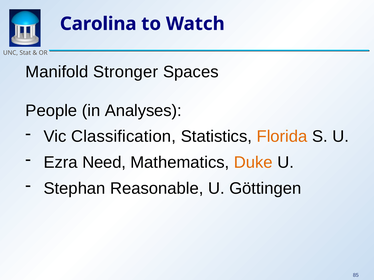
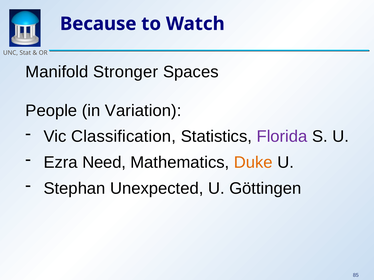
Carolina: Carolina -> Because (98, 24)
Analyses: Analyses -> Variation (143, 111)
Florida colour: orange -> purple (282, 137)
Reasonable: Reasonable -> Unexpected (157, 189)
